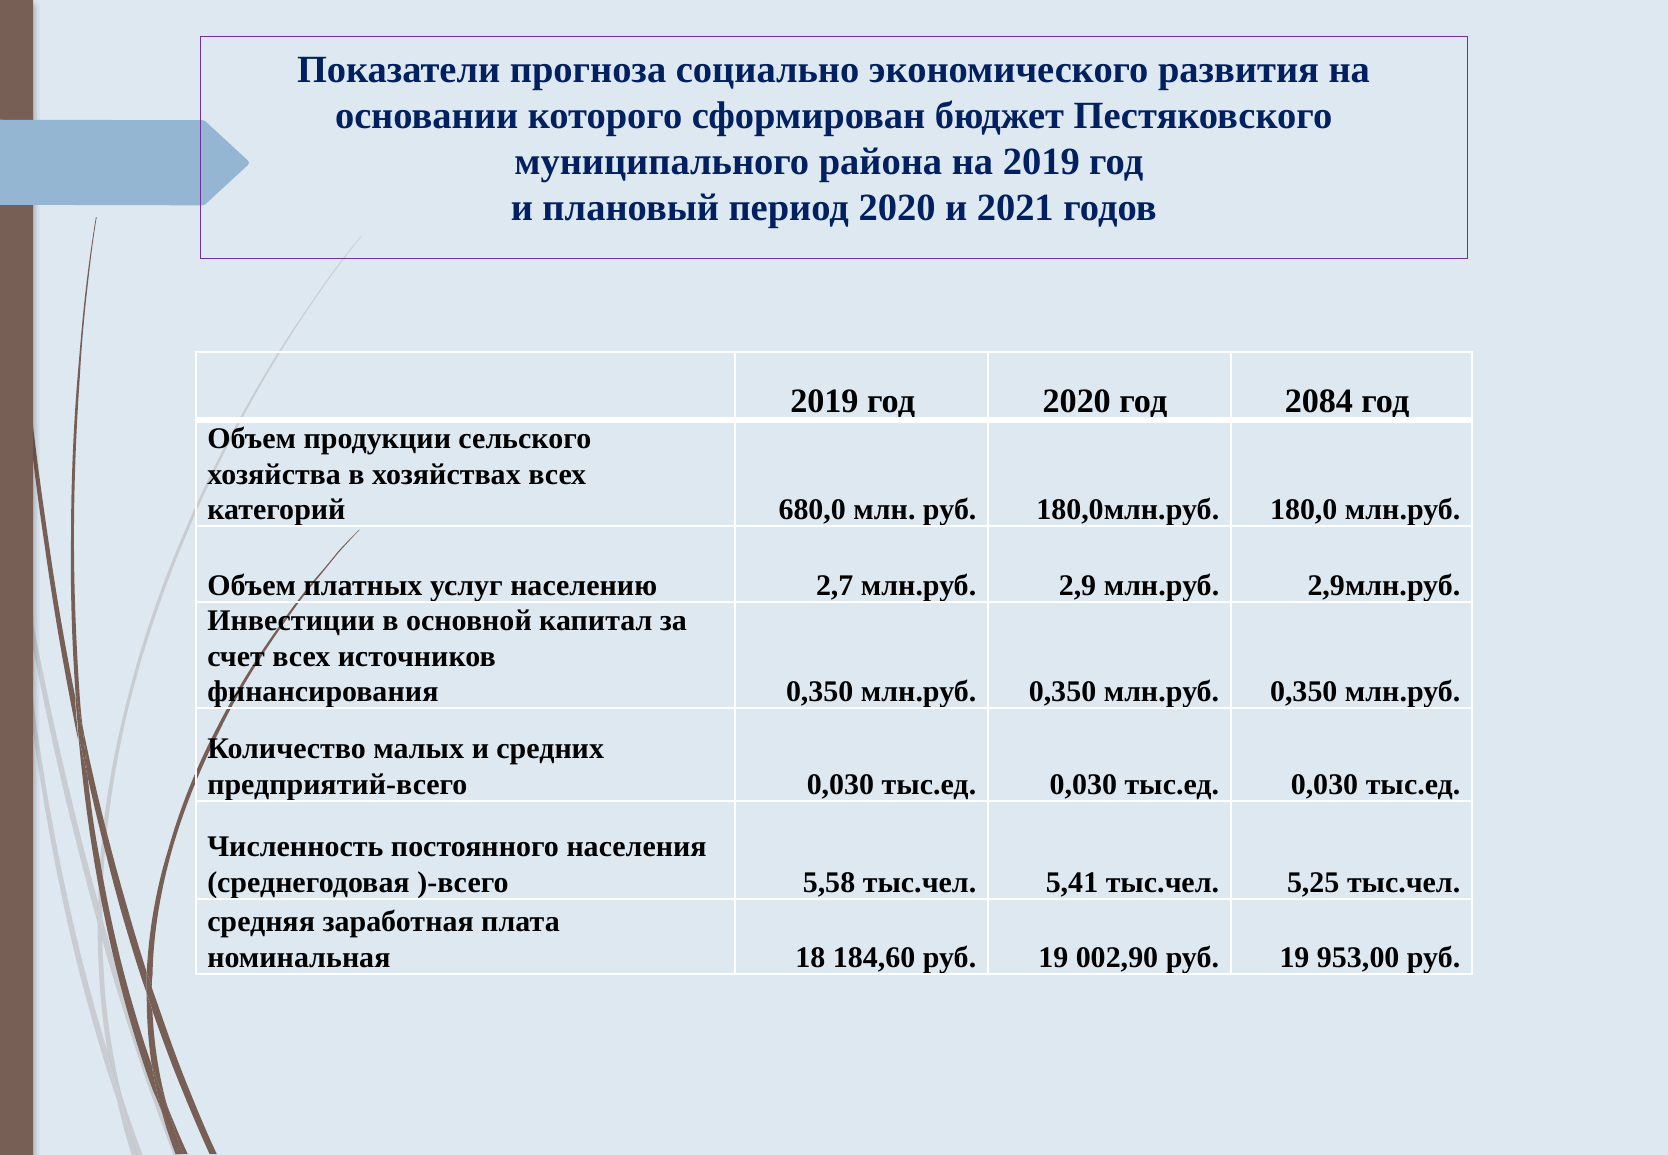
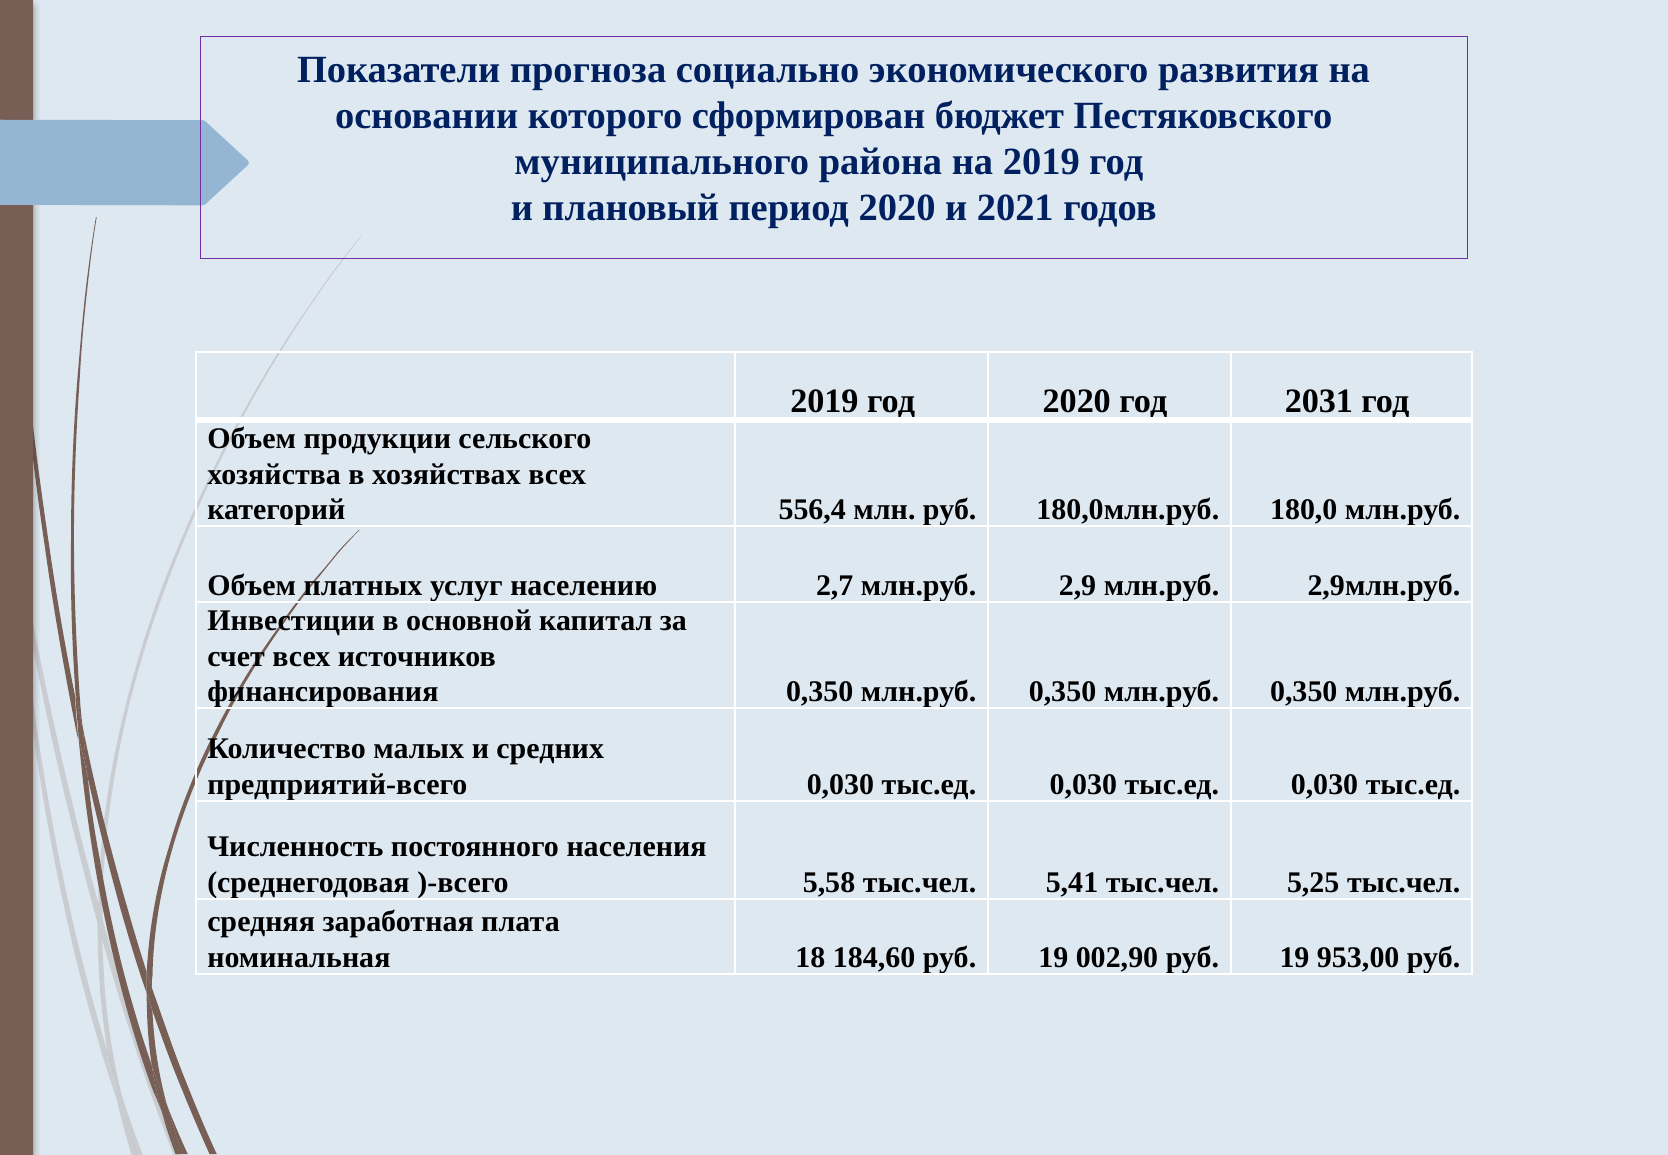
2084: 2084 -> 2031 (1319, 401)
680,0: 680,0 -> 556,4 (812, 510)
